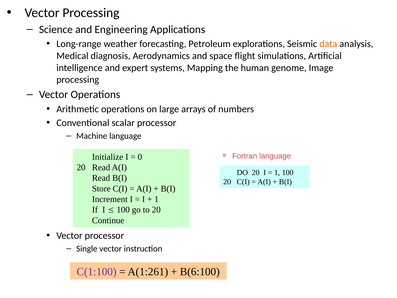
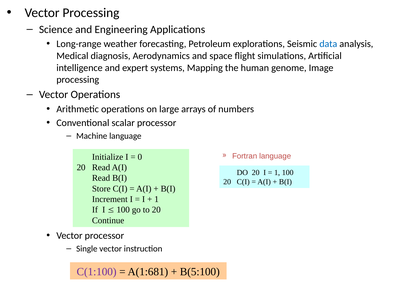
data colour: orange -> blue (328, 44)
A(1:261: A(1:261 -> A(1:681 (148, 271)
B(6:100: B(6:100 -> B(5:100 (200, 271)
